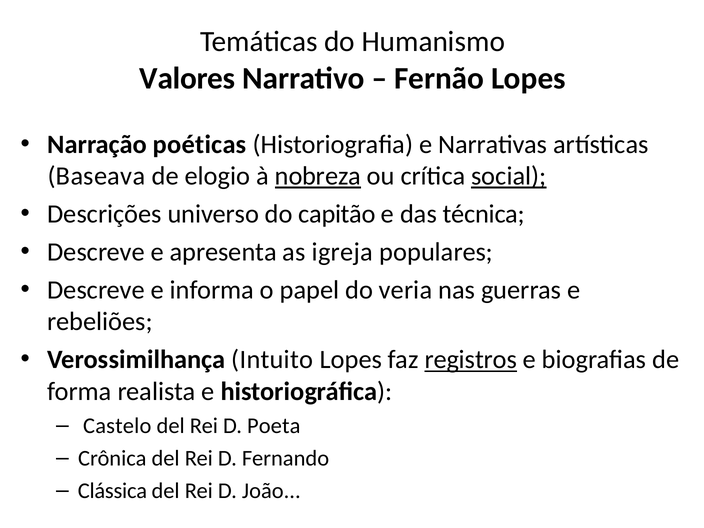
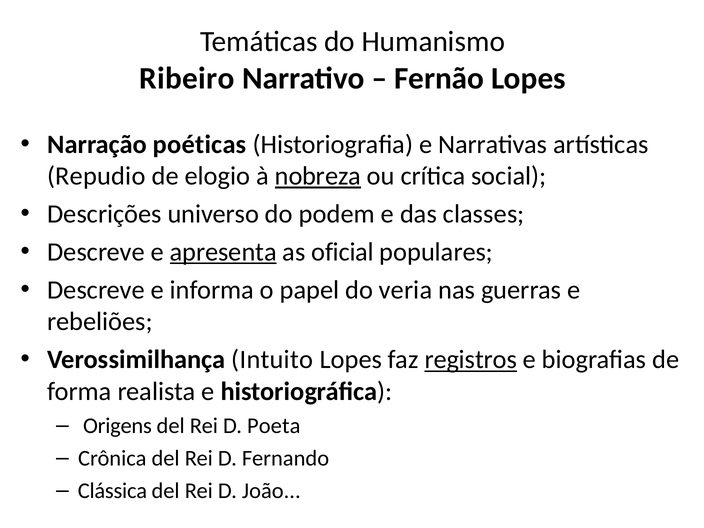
Valores: Valores -> Ribeiro (187, 78)
Baseava: Baseava -> Repudio (96, 176)
social underline: present -> none (509, 176)
capitão: capitão -> podem (337, 214)
técnica: técnica -> classes (484, 214)
apresenta underline: none -> present (223, 252)
igreja: igreja -> oficial (343, 252)
Castelo: Castelo -> Origens (117, 426)
